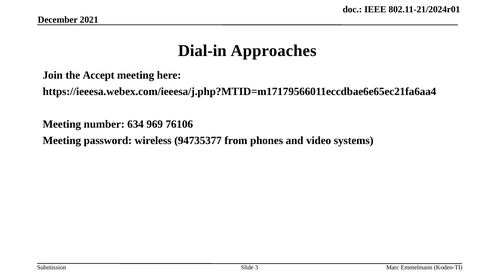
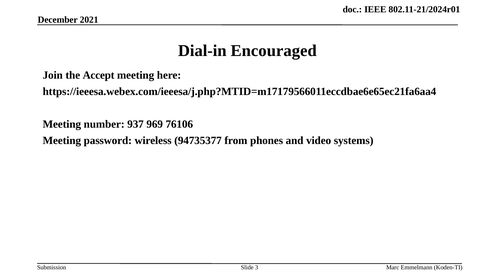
Approaches: Approaches -> Encouraged (274, 51)
634: 634 -> 937 (136, 124)
